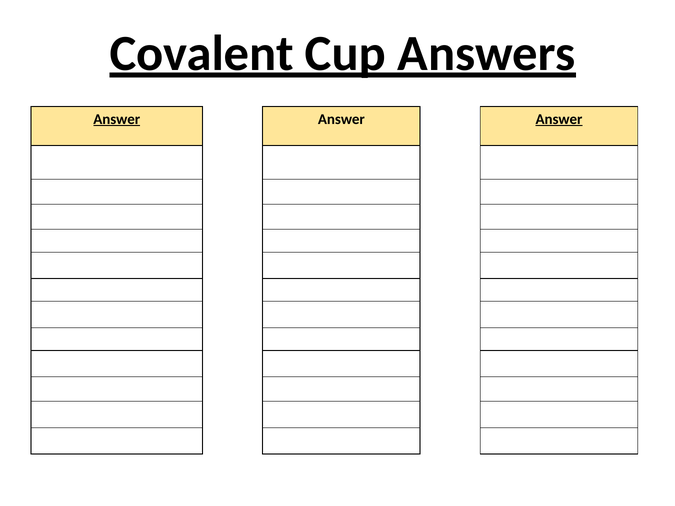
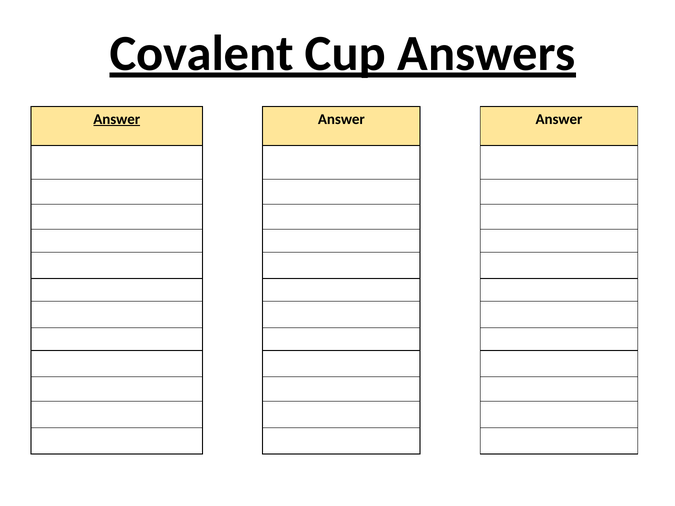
Answer underline: present -> none (559, 119)
